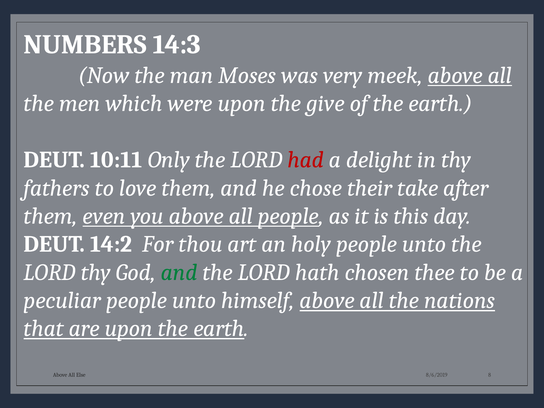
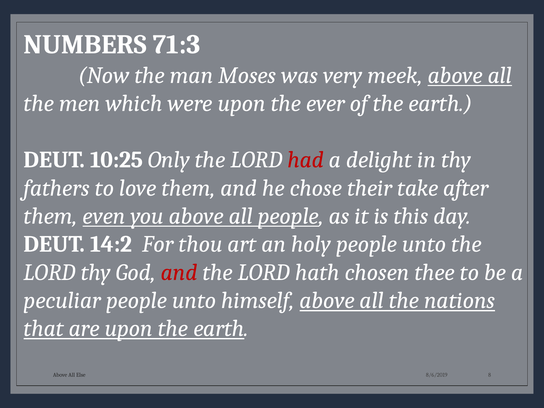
14:3: 14:3 -> 71:3 (177, 44)
give: give -> ever (325, 104)
10:11: 10:11 -> 10:25 (116, 160)
and colour: green -> red (179, 272)
